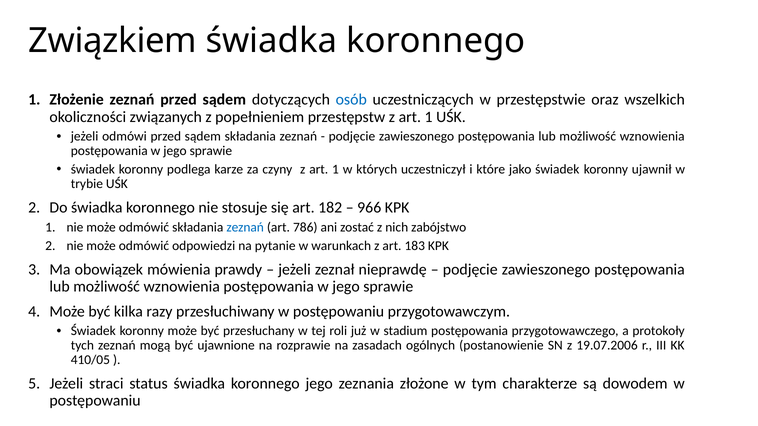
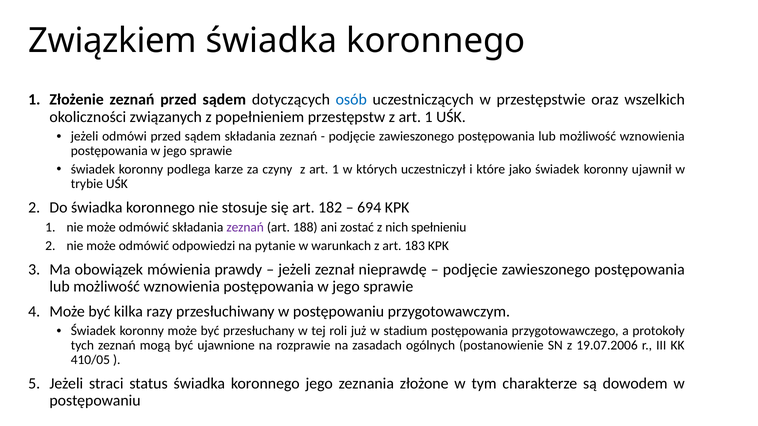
966: 966 -> 694 (369, 208)
zeznań colour: blue -> purple (245, 227)
786: 786 -> 188 (305, 227)
zabójstwo: zabójstwo -> spełnieniu (439, 227)
